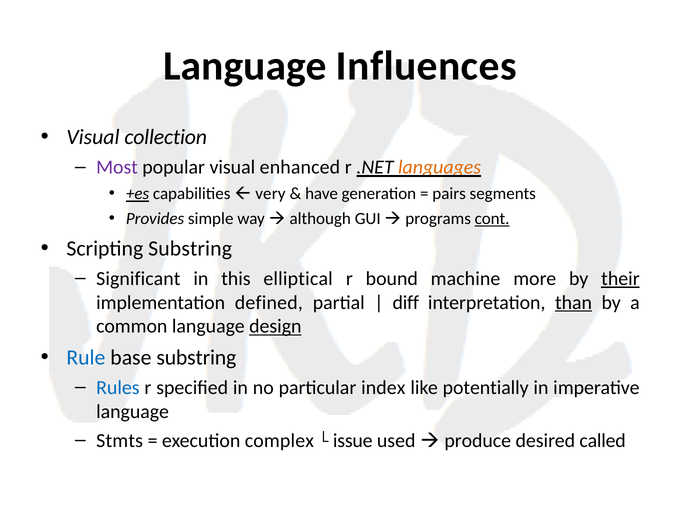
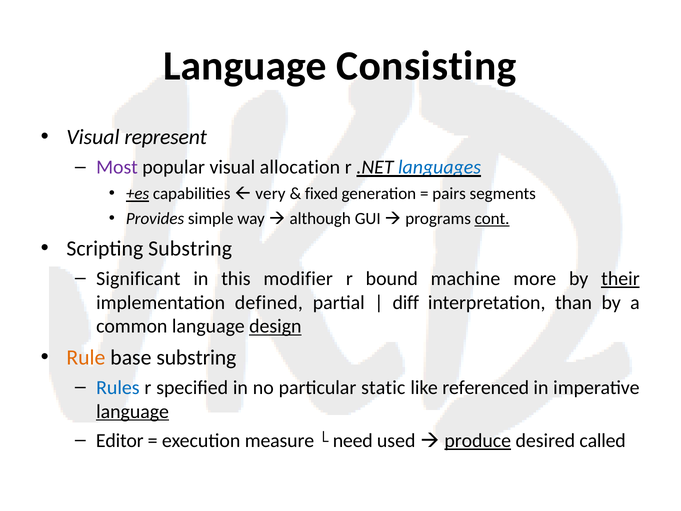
Influences: Influences -> Consisting (426, 66)
collection: collection -> represent (166, 137)
enhanced: enhanced -> allocation (300, 167)
languages colour: orange -> blue (440, 167)
have: have -> fixed (321, 194)
elliptical: elliptical -> modifier (298, 278)
than underline: present -> none (574, 302)
Rule colour: blue -> orange (86, 357)
index: index -> static (383, 387)
potentially: potentially -> referenced (486, 387)
language underline: none -> present (133, 411)
Stmts: Stmts -> Editor (120, 440)
complex: complex -> measure (279, 440)
issue: issue -> need (353, 440)
produce underline: none -> present (478, 440)
